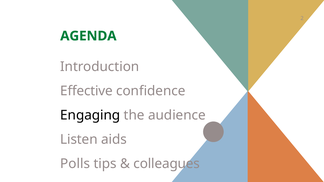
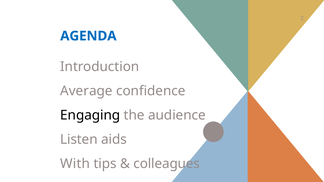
AGENDA colour: green -> blue (88, 36)
Effective: Effective -> Average (86, 91)
Polls: Polls -> With (75, 164)
